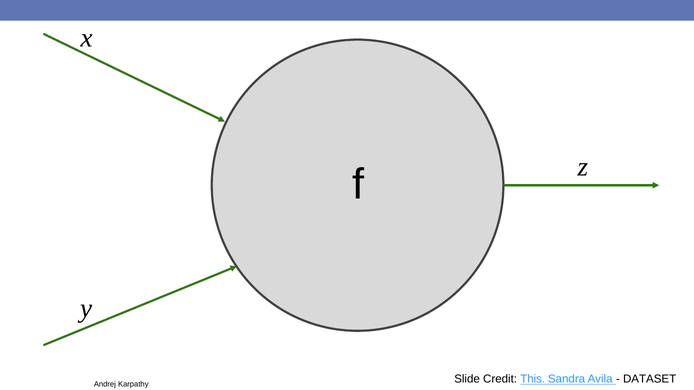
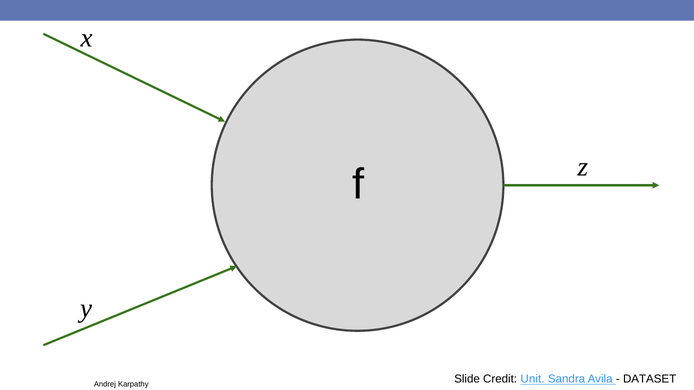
This: This -> Unit (533, 379)
